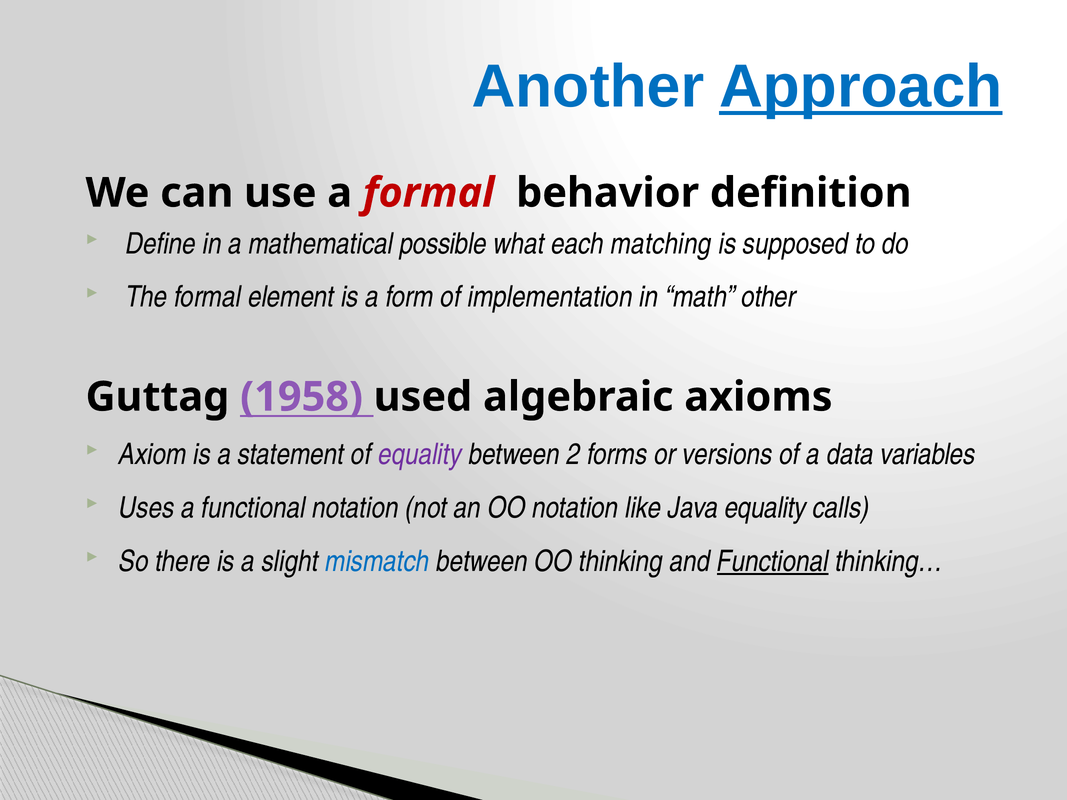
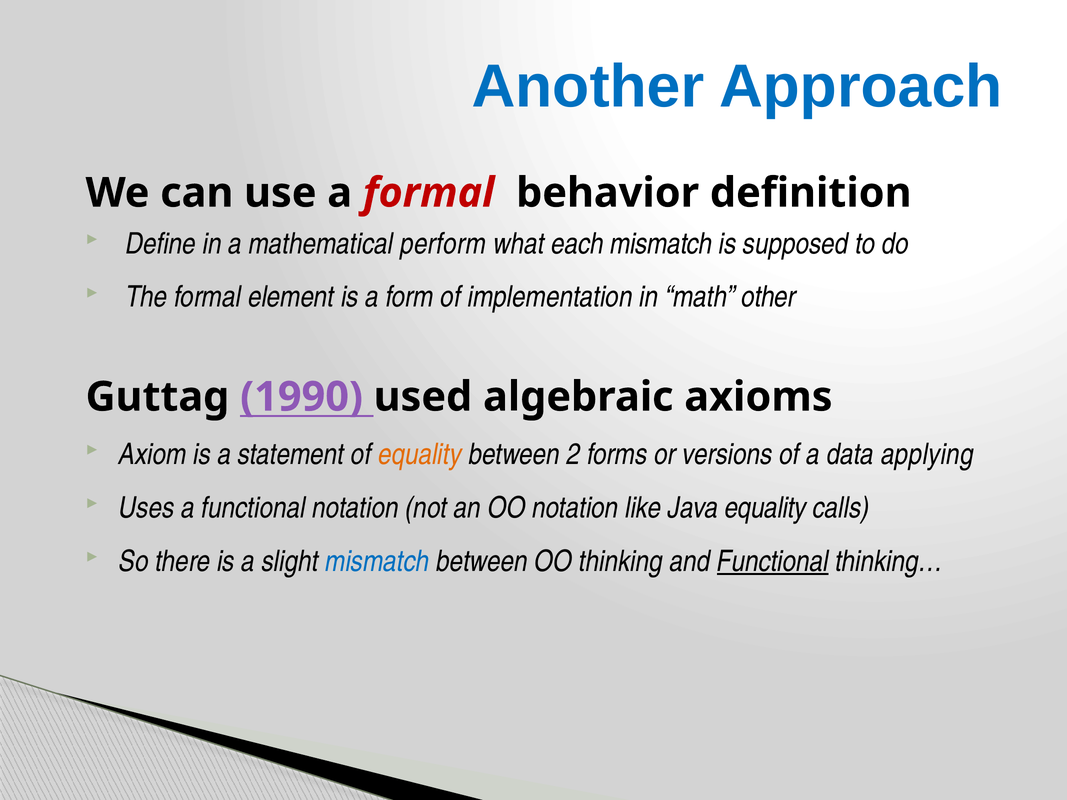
Approach underline: present -> none (861, 87)
possible: possible -> perform (443, 244)
each matching: matching -> mismatch (661, 244)
1958: 1958 -> 1990 (302, 397)
equality colour: purple -> orange (420, 455)
variables: variables -> applying (927, 455)
